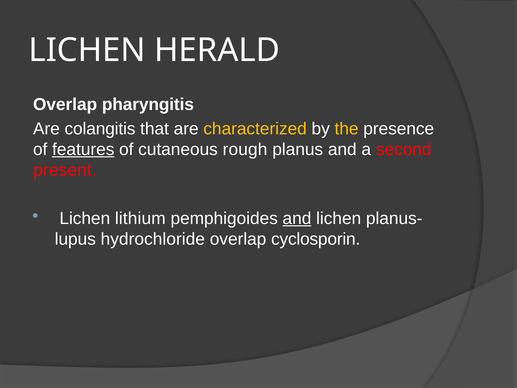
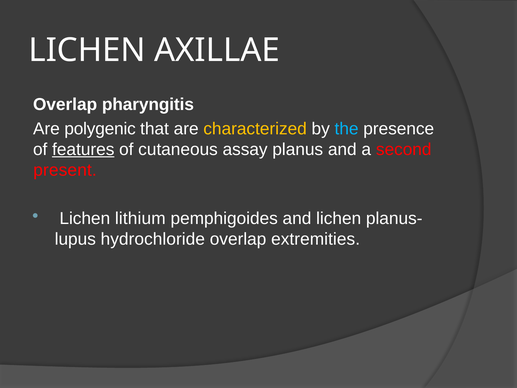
HERALD: HERALD -> AXILLAE (217, 50)
colangitis: colangitis -> polygenic (100, 129)
the colour: yellow -> light blue (347, 129)
rough: rough -> assay (245, 149)
and underline: present -> none (297, 218)
cyclosporin: cyclosporin -> extremities (316, 239)
